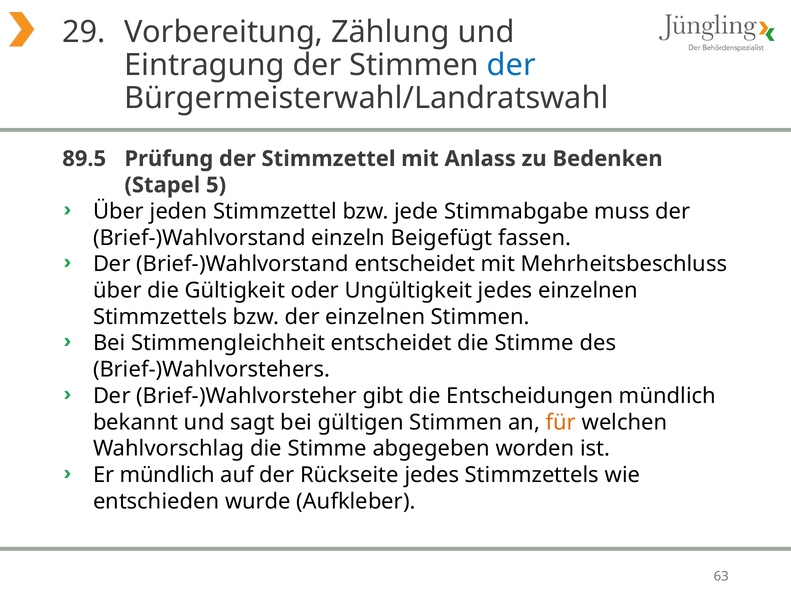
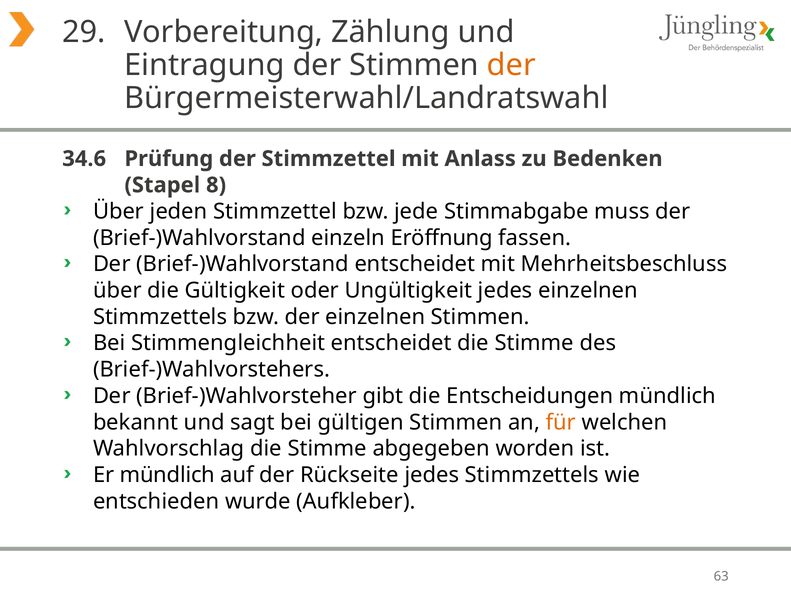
der colour: blue -> orange (511, 65)
89.5: 89.5 -> 34.6 (84, 159)
5: 5 -> 8 (216, 185)
Beigefügt: Beigefügt -> Eröffnung (442, 238)
